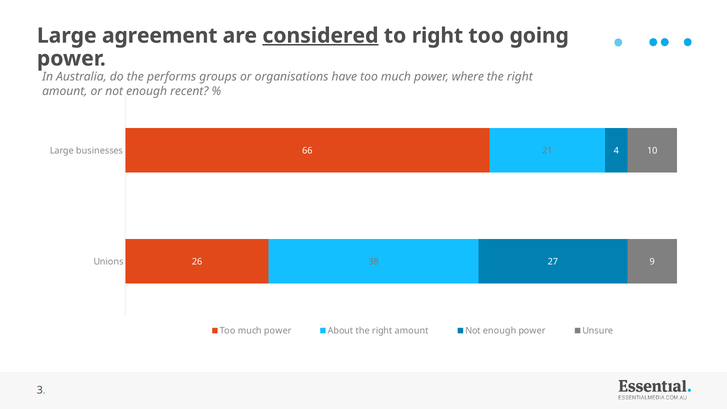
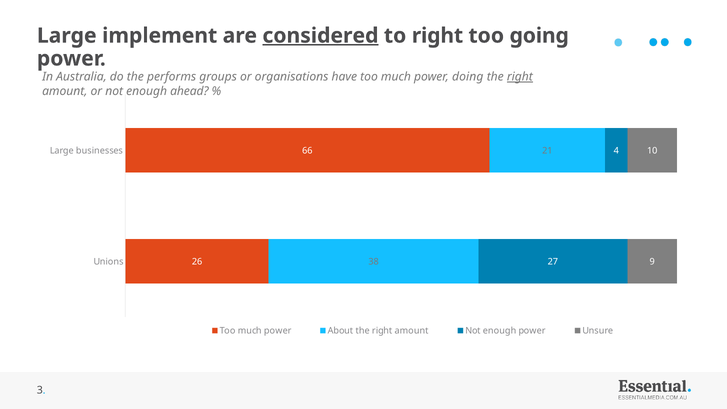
agreement: agreement -> implement (160, 36)
where: where -> doing (468, 77)
right underline: none -> present (520, 77)
recent: recent -> ahead (189, 91)
